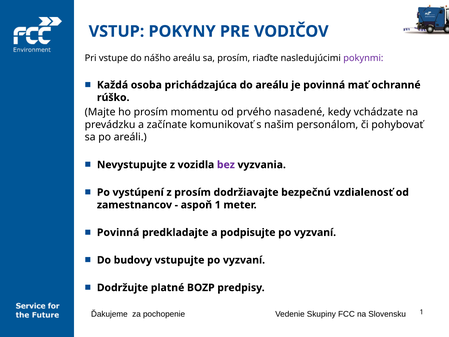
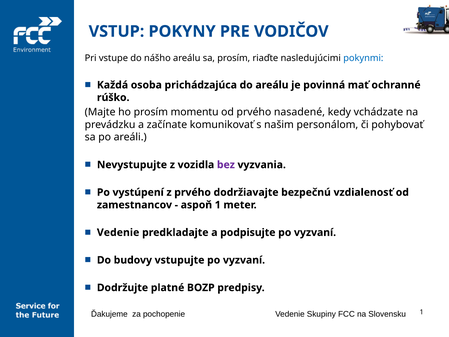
pokynmi colour: purple -> blue (363, 58)
z prosím: prosím -> prvého (193, 192)
Povinná: Povinná -> Vedenie (118, 233)
